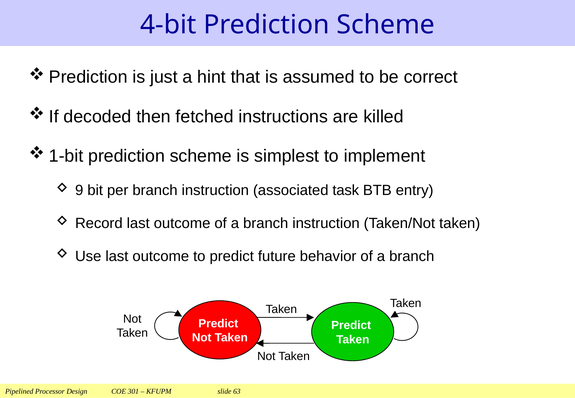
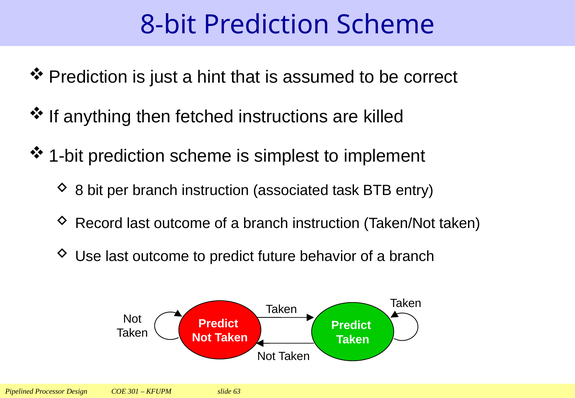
4-bit: 4-bit -> 8-bit (168, 25)
decoded: decoded -> anything (97, 117)
9: 9 -> 8 (79, 190)
